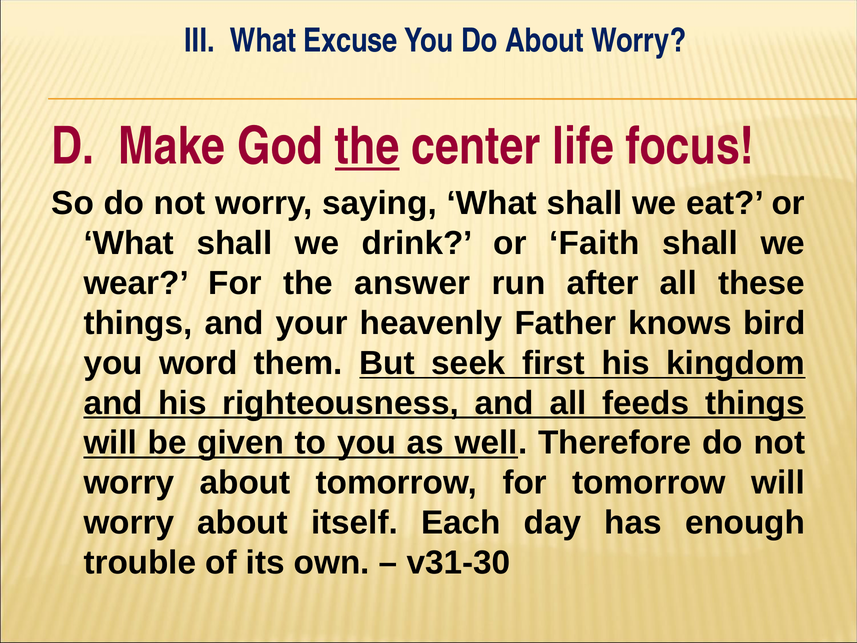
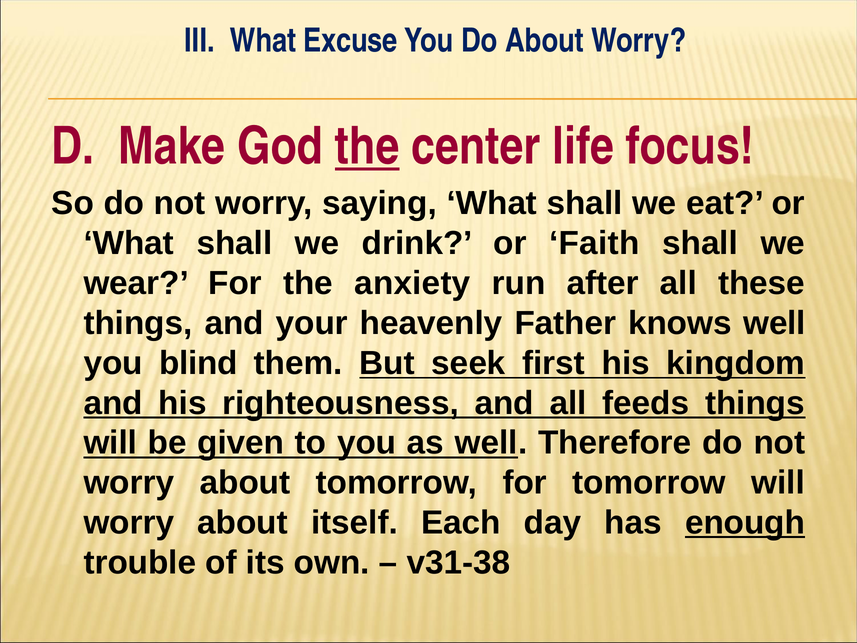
answer: answer -> anxiety (412, 283)
knows bird: bird -> well (774, 323)
word: word -> blind (198, 363)
enough underline: none -> present (745, 523)
v31-30: v31-30 -> v31-38 (458, 563)
